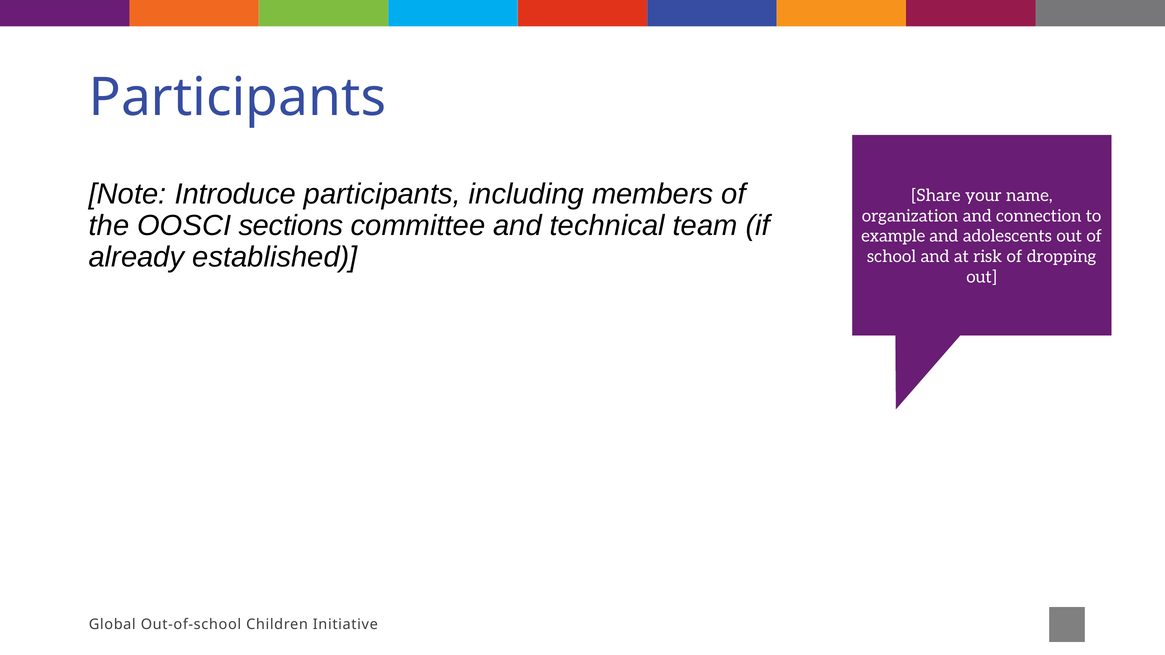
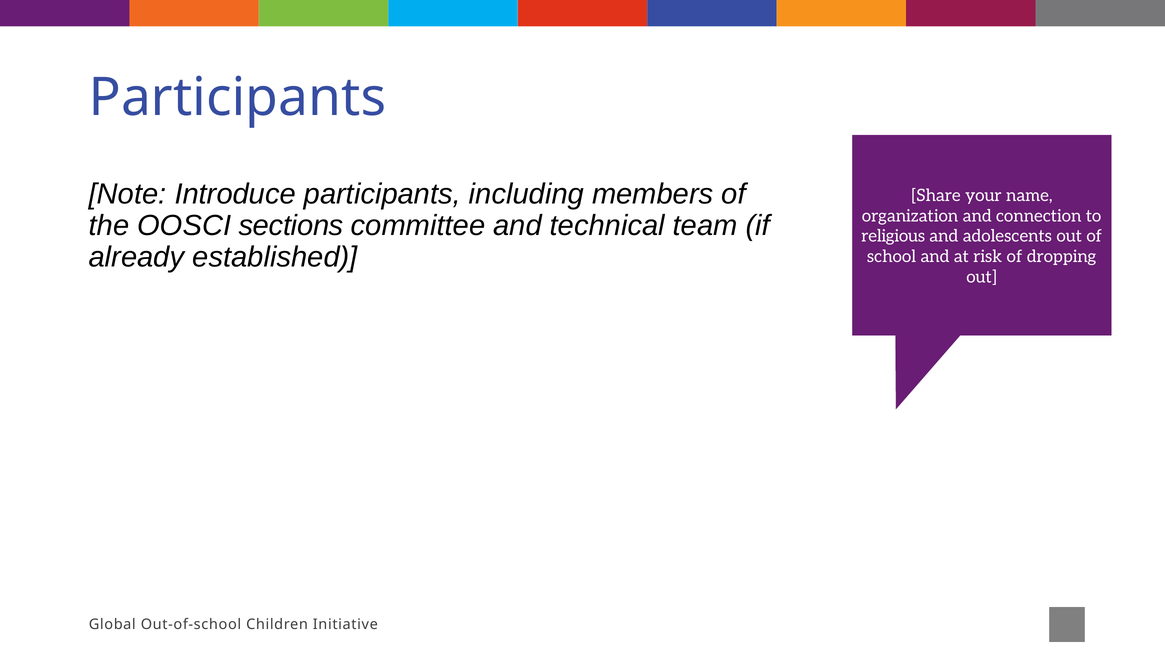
example: example -> religious (893, 236)
